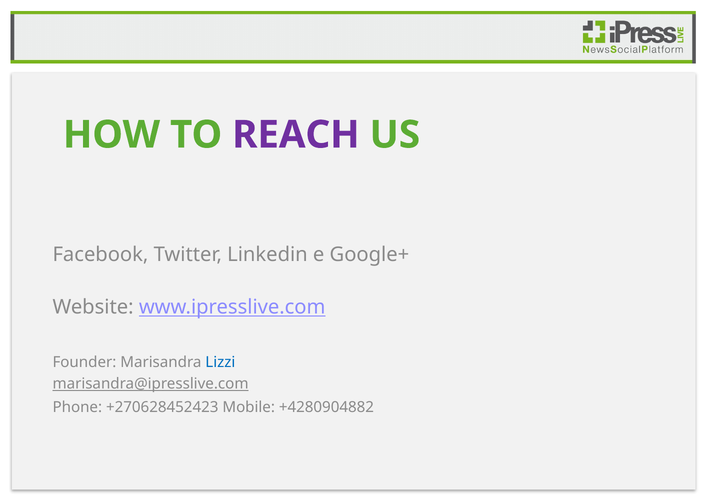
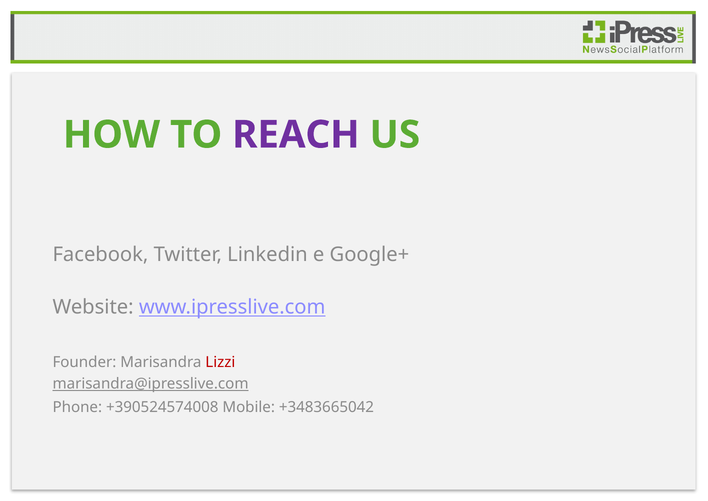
Lizzi colour: blue -> red (220, 362)
+270628452423: +270628452423 -> +390524574008 (162, 407)
+4280904882: +4280904882 -> +3483665042 (326, 407)
